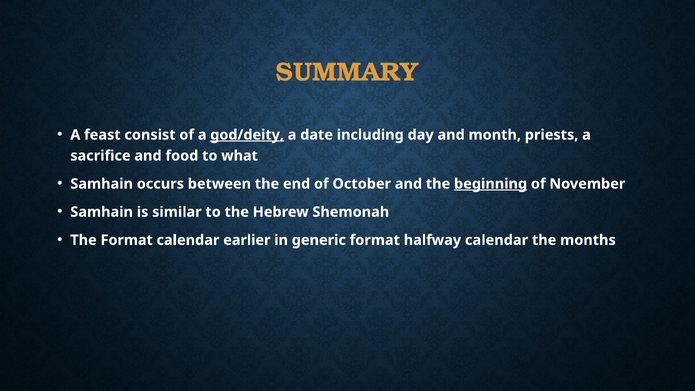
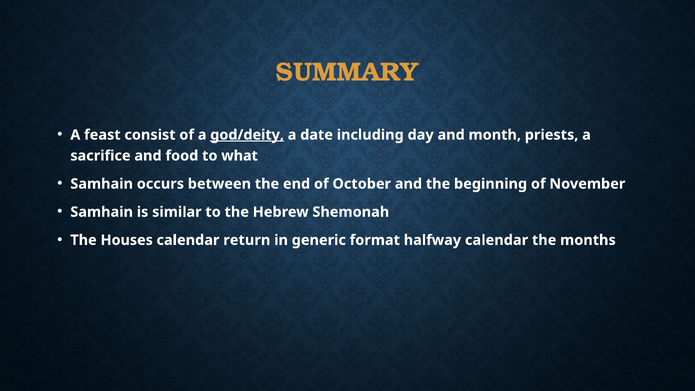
beginning underline: present -> none (491, 184)
The Format: Format -> Houses (127, 240)
earlier: earlier -> return (247, 240)
